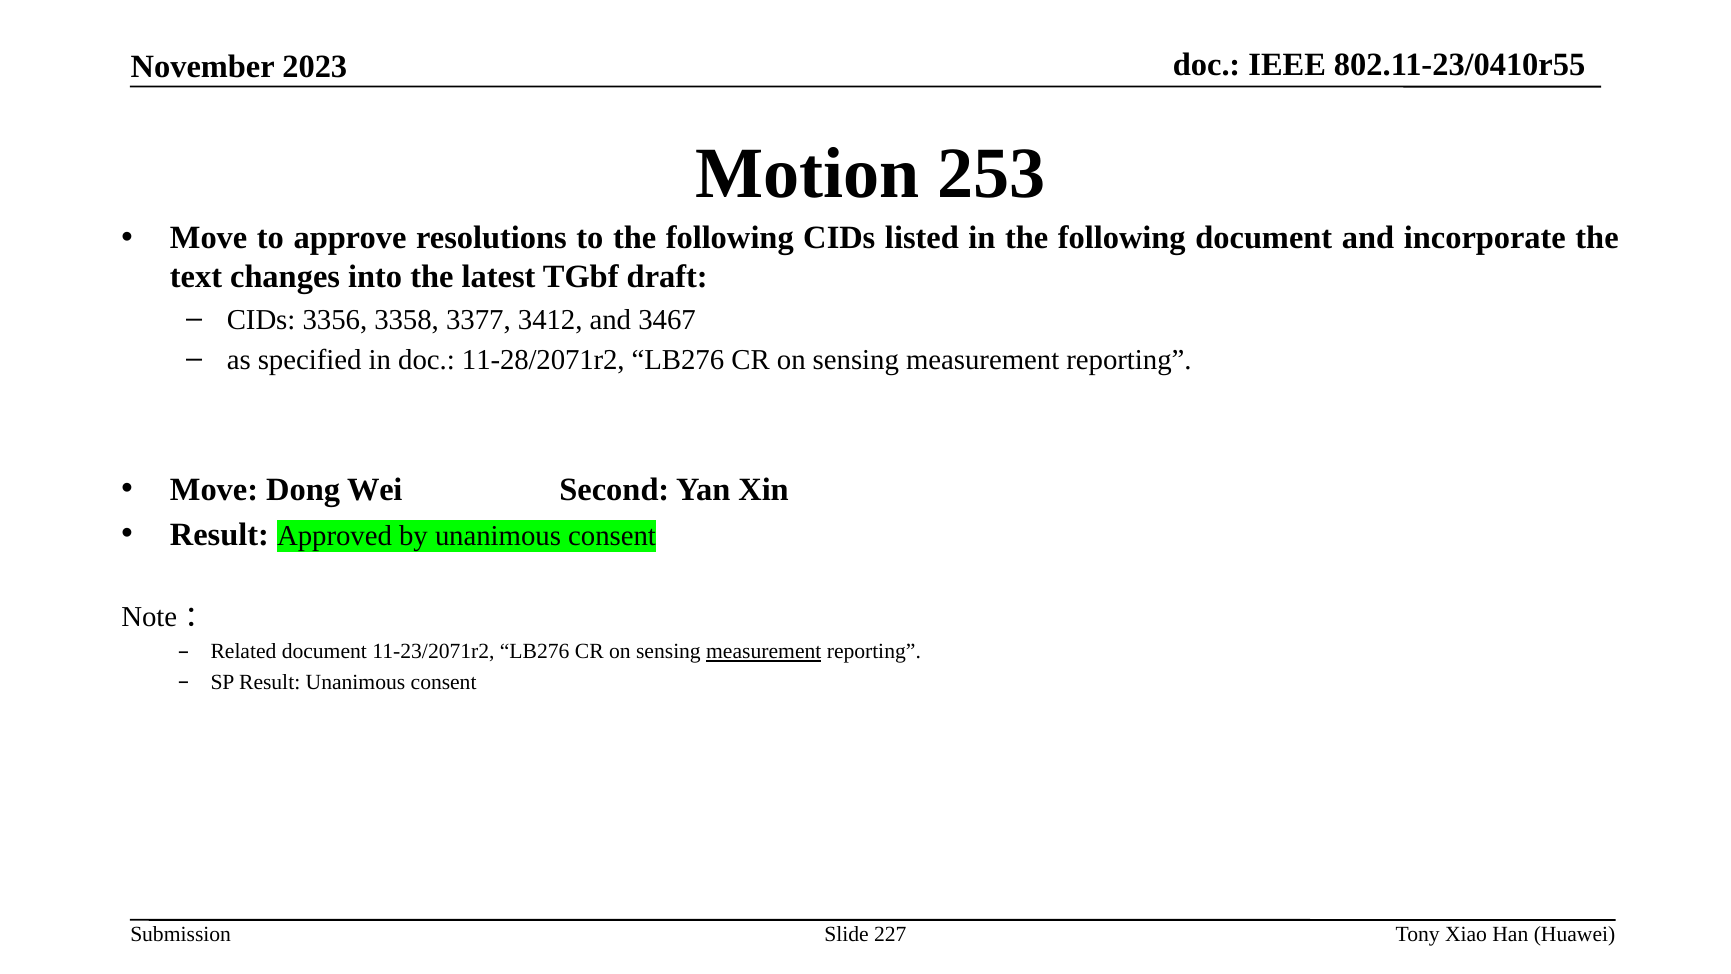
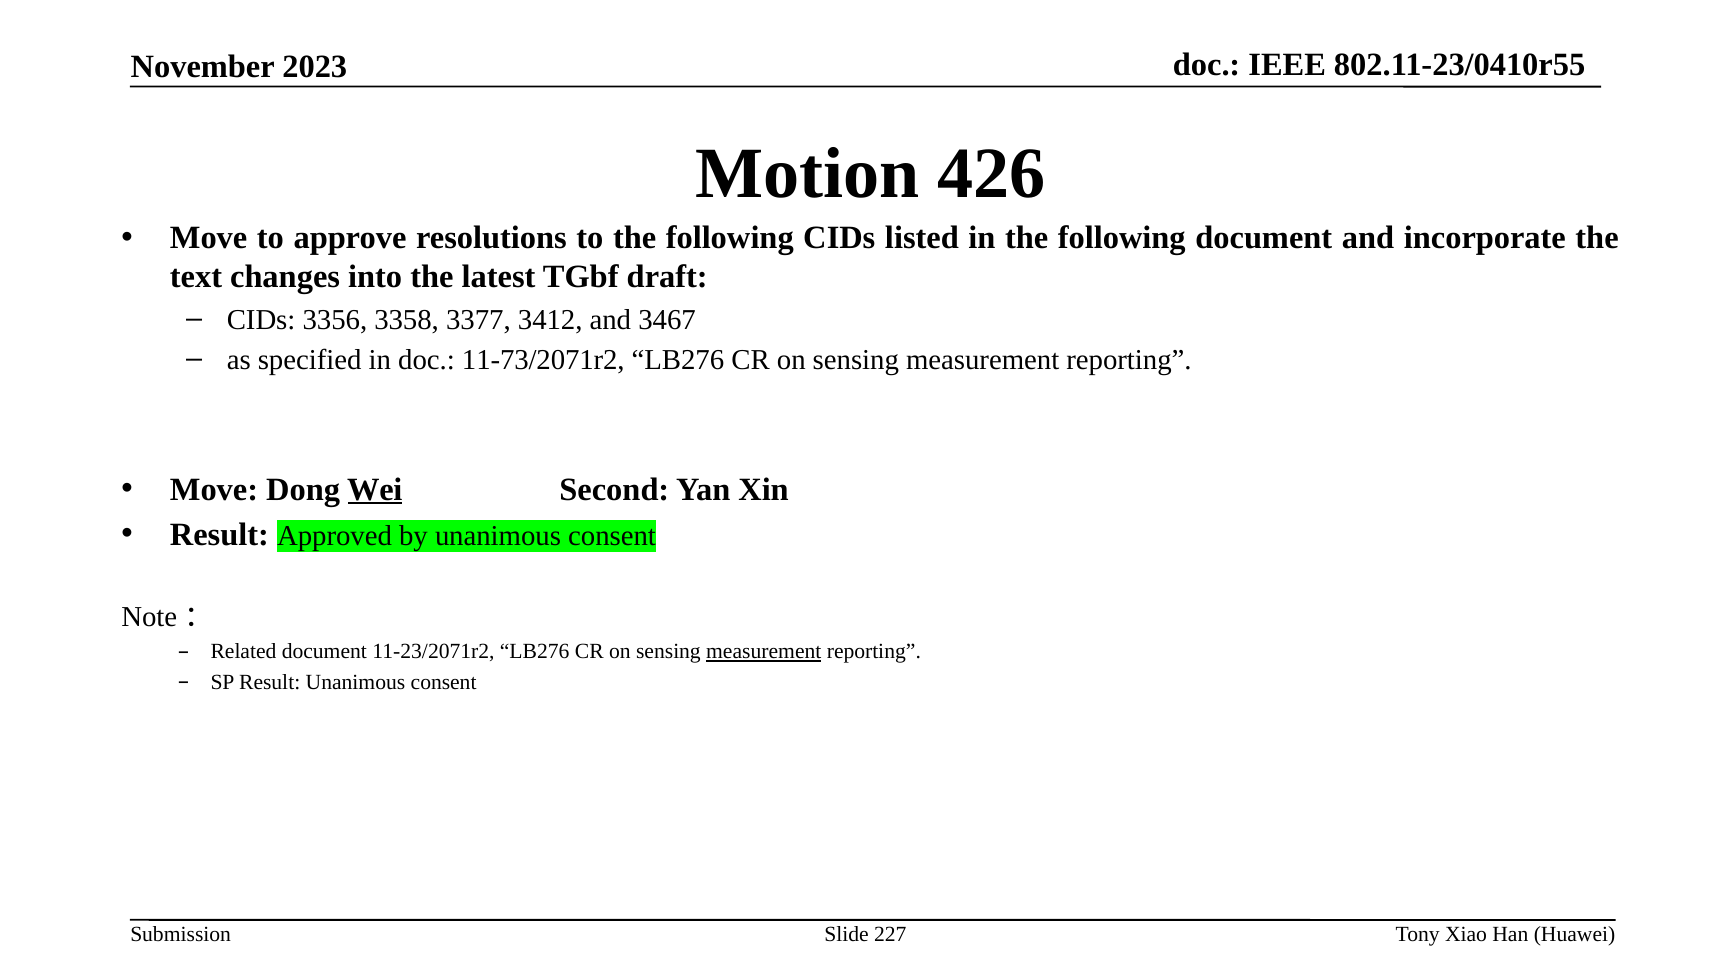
253: 253 -> 426 (992, 174)
11-28/2071r2: 11-28/2071r2 -> 11-73/2071r2 (543, 360)
Wei underline: none -> present (375, 489)
